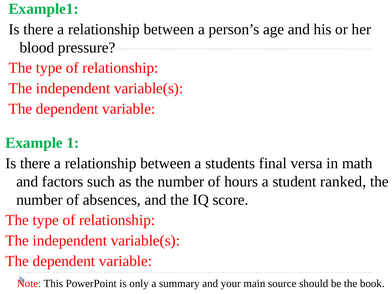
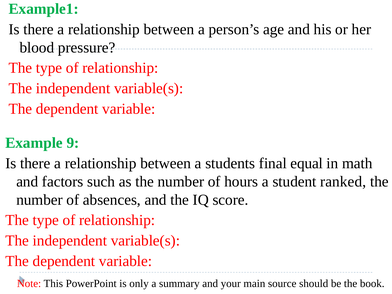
1: 1 -> 9 (73, 143)
versa: versa -> equal (307, 163)
